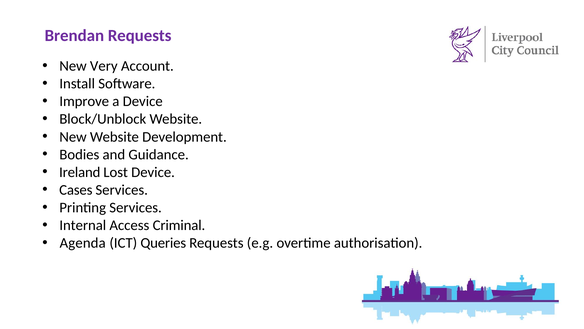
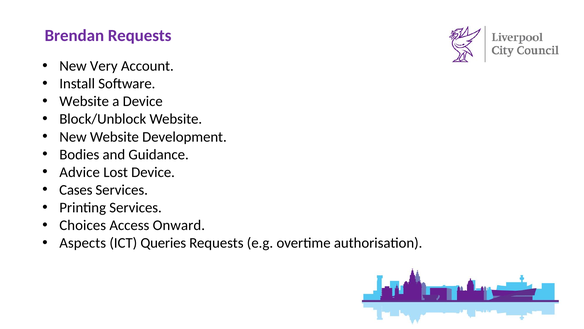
Improve: Improve -> Website (84, 101)
Ireland: Ireland -> Advice (80, 172)
Internal: Internal -> Choices (83, 225)
Criminal: Criminal -> Onward (179, 225)
Agenda: Agenda -> Aspects (83, 243)
